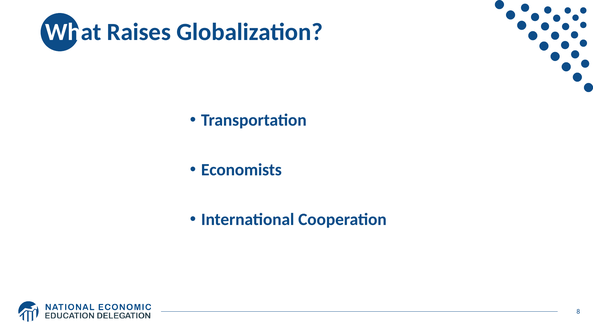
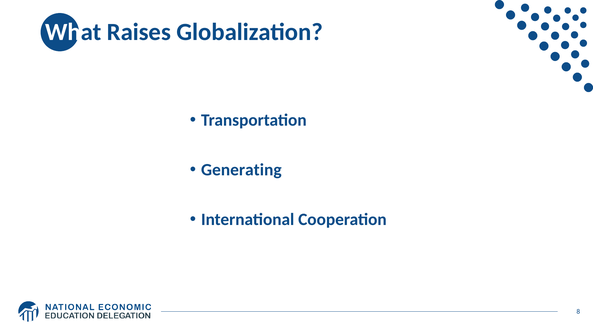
Economists: Economists -> Generating (241, 170)
